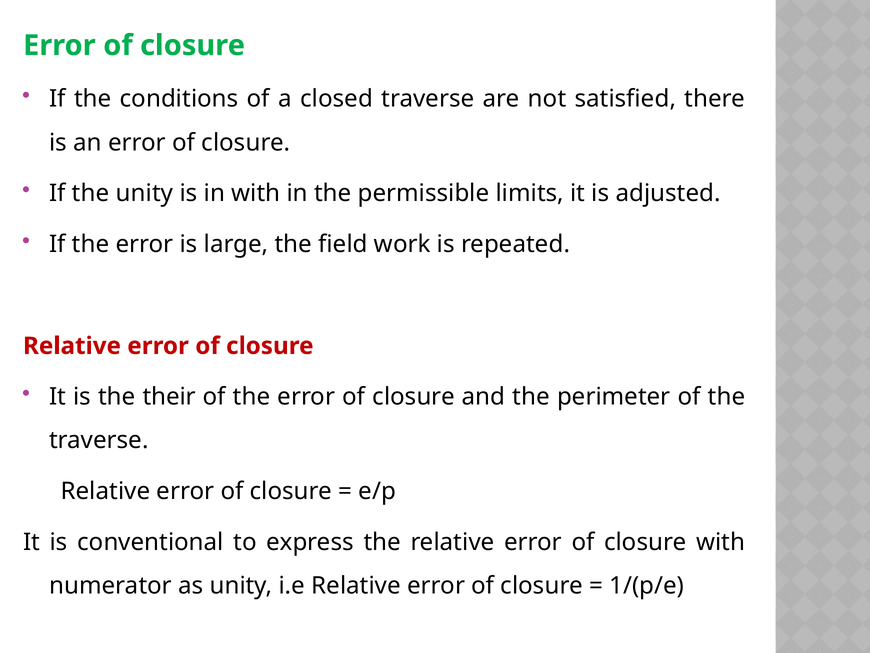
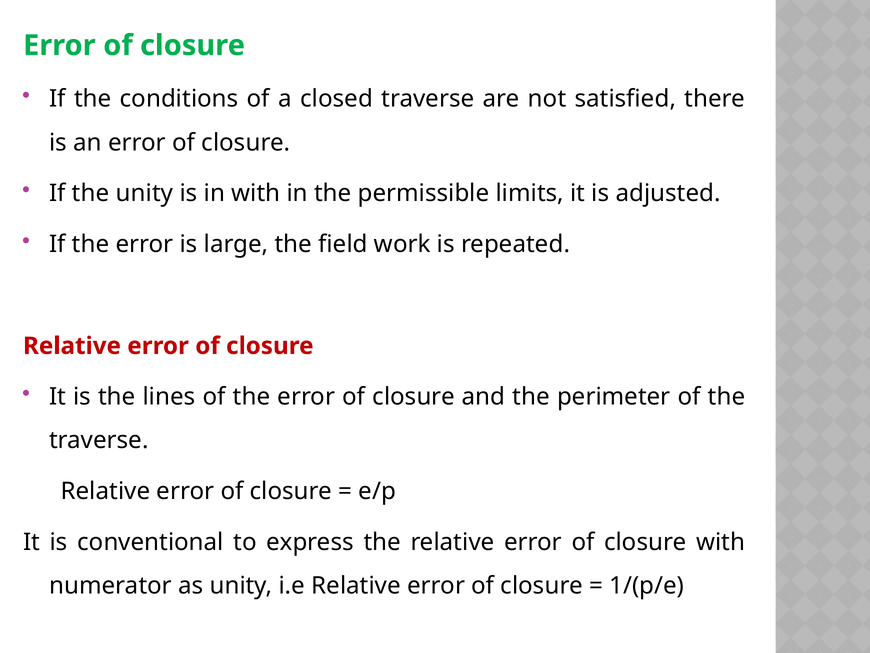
their: their -> lines (169, 397)
